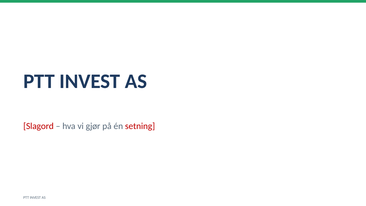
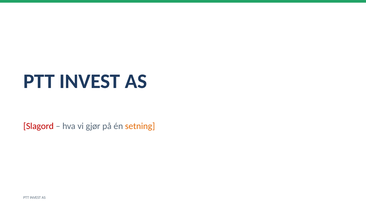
setning colour: red -> orange (140, 126)
